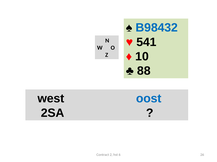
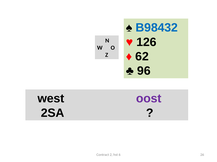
541: 541 -> 126 (146, 42)
10: 10 -> 62 (142, 57)
88: 88 -> 96 (144, 71)
oost colour: blue -> purple (149, 99)
